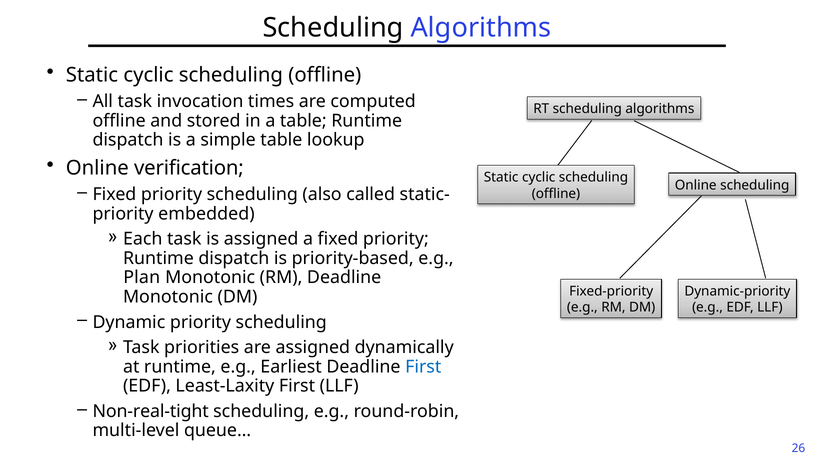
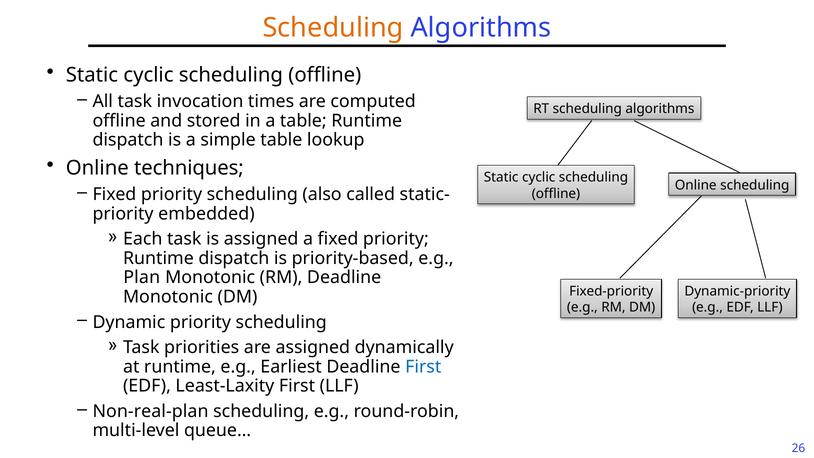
Scheduling colour: black -> orange (333, 28)
verification: verification -> techniques (189, 168)
Non-real-tight: Non-real-tight -> Non-real-plan (151, 411)
